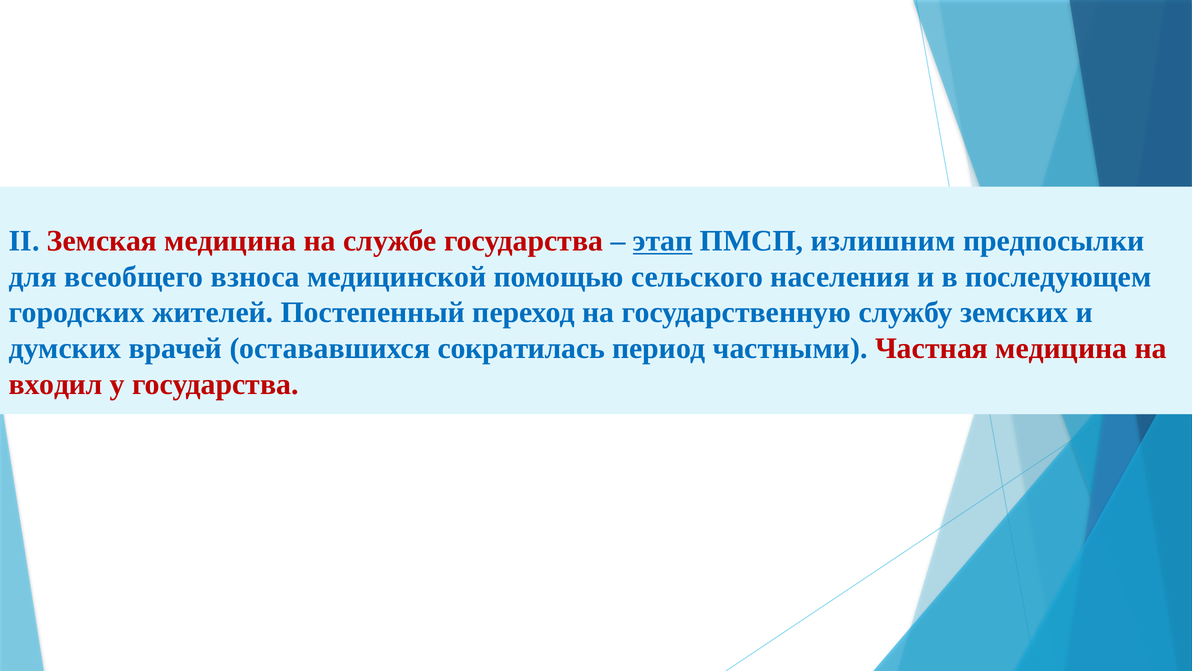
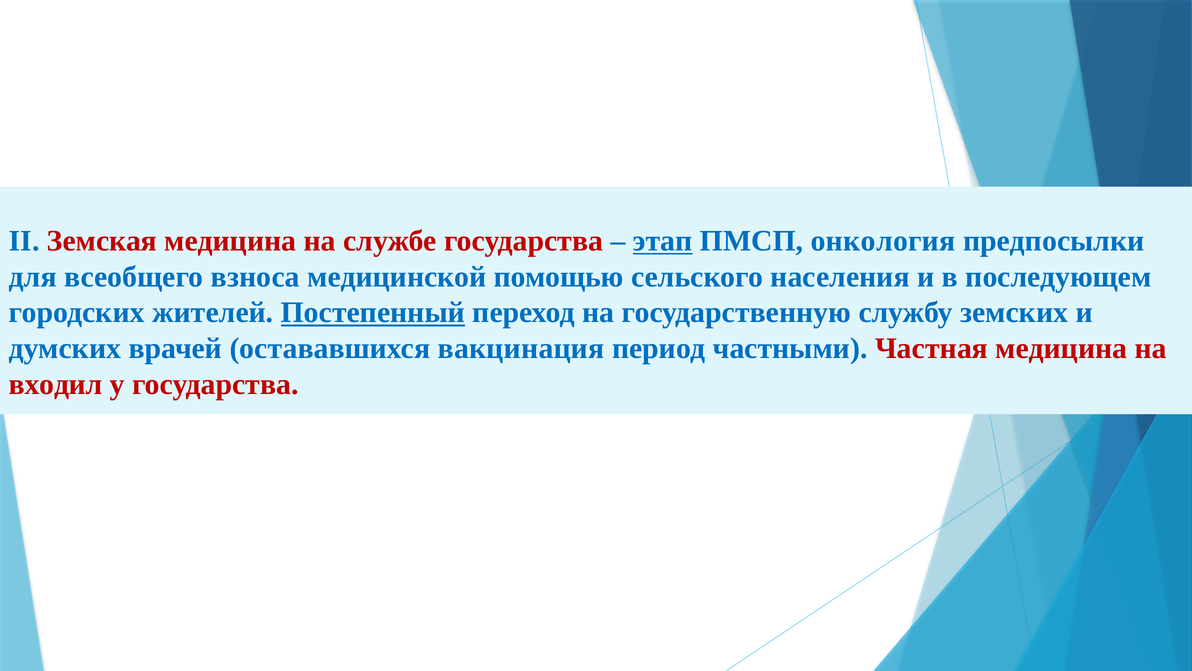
излишним: излишним -> онкология (883, 241)
Постепенный underline: none -> present (373, 312)
сократилась: сократилась -> вакцинация (521, 348)
